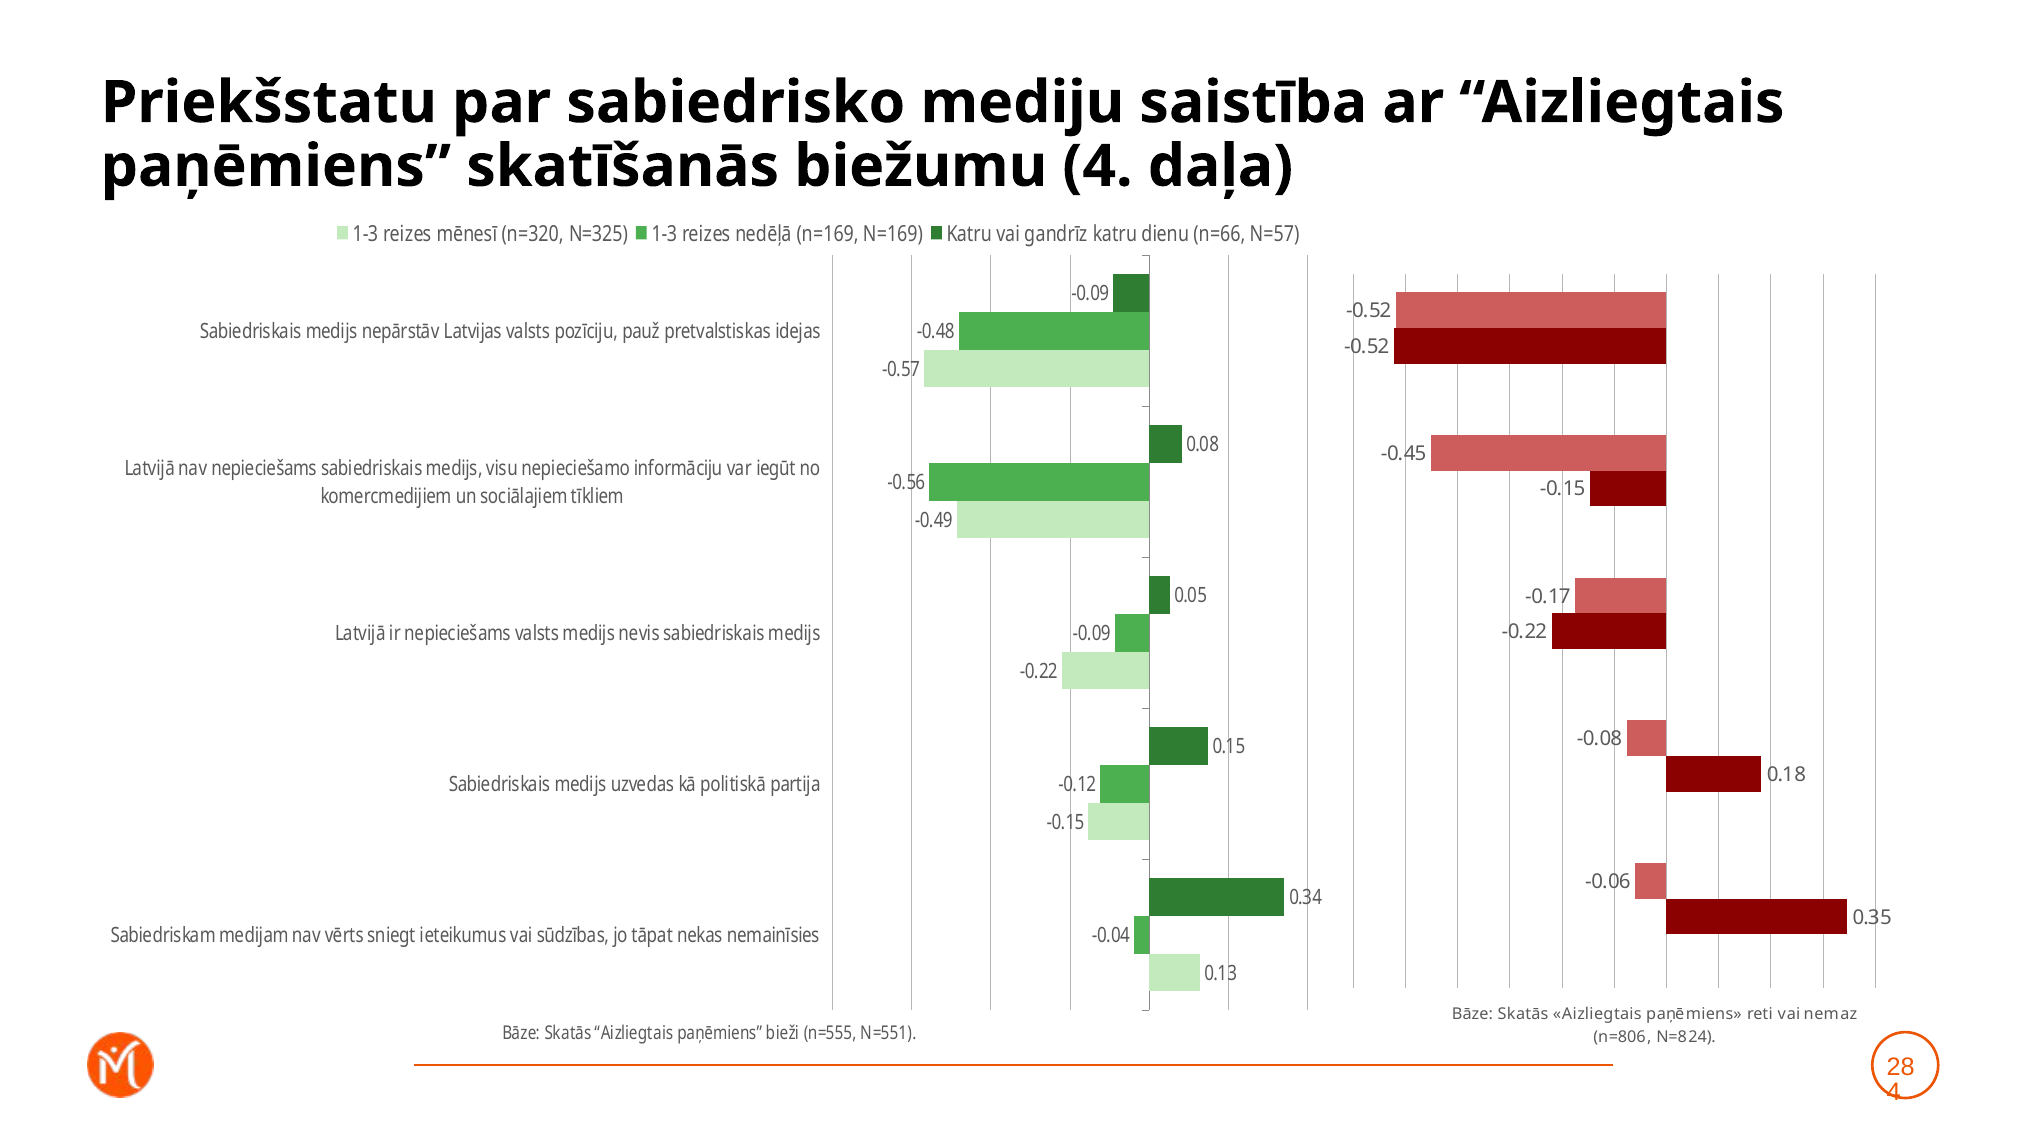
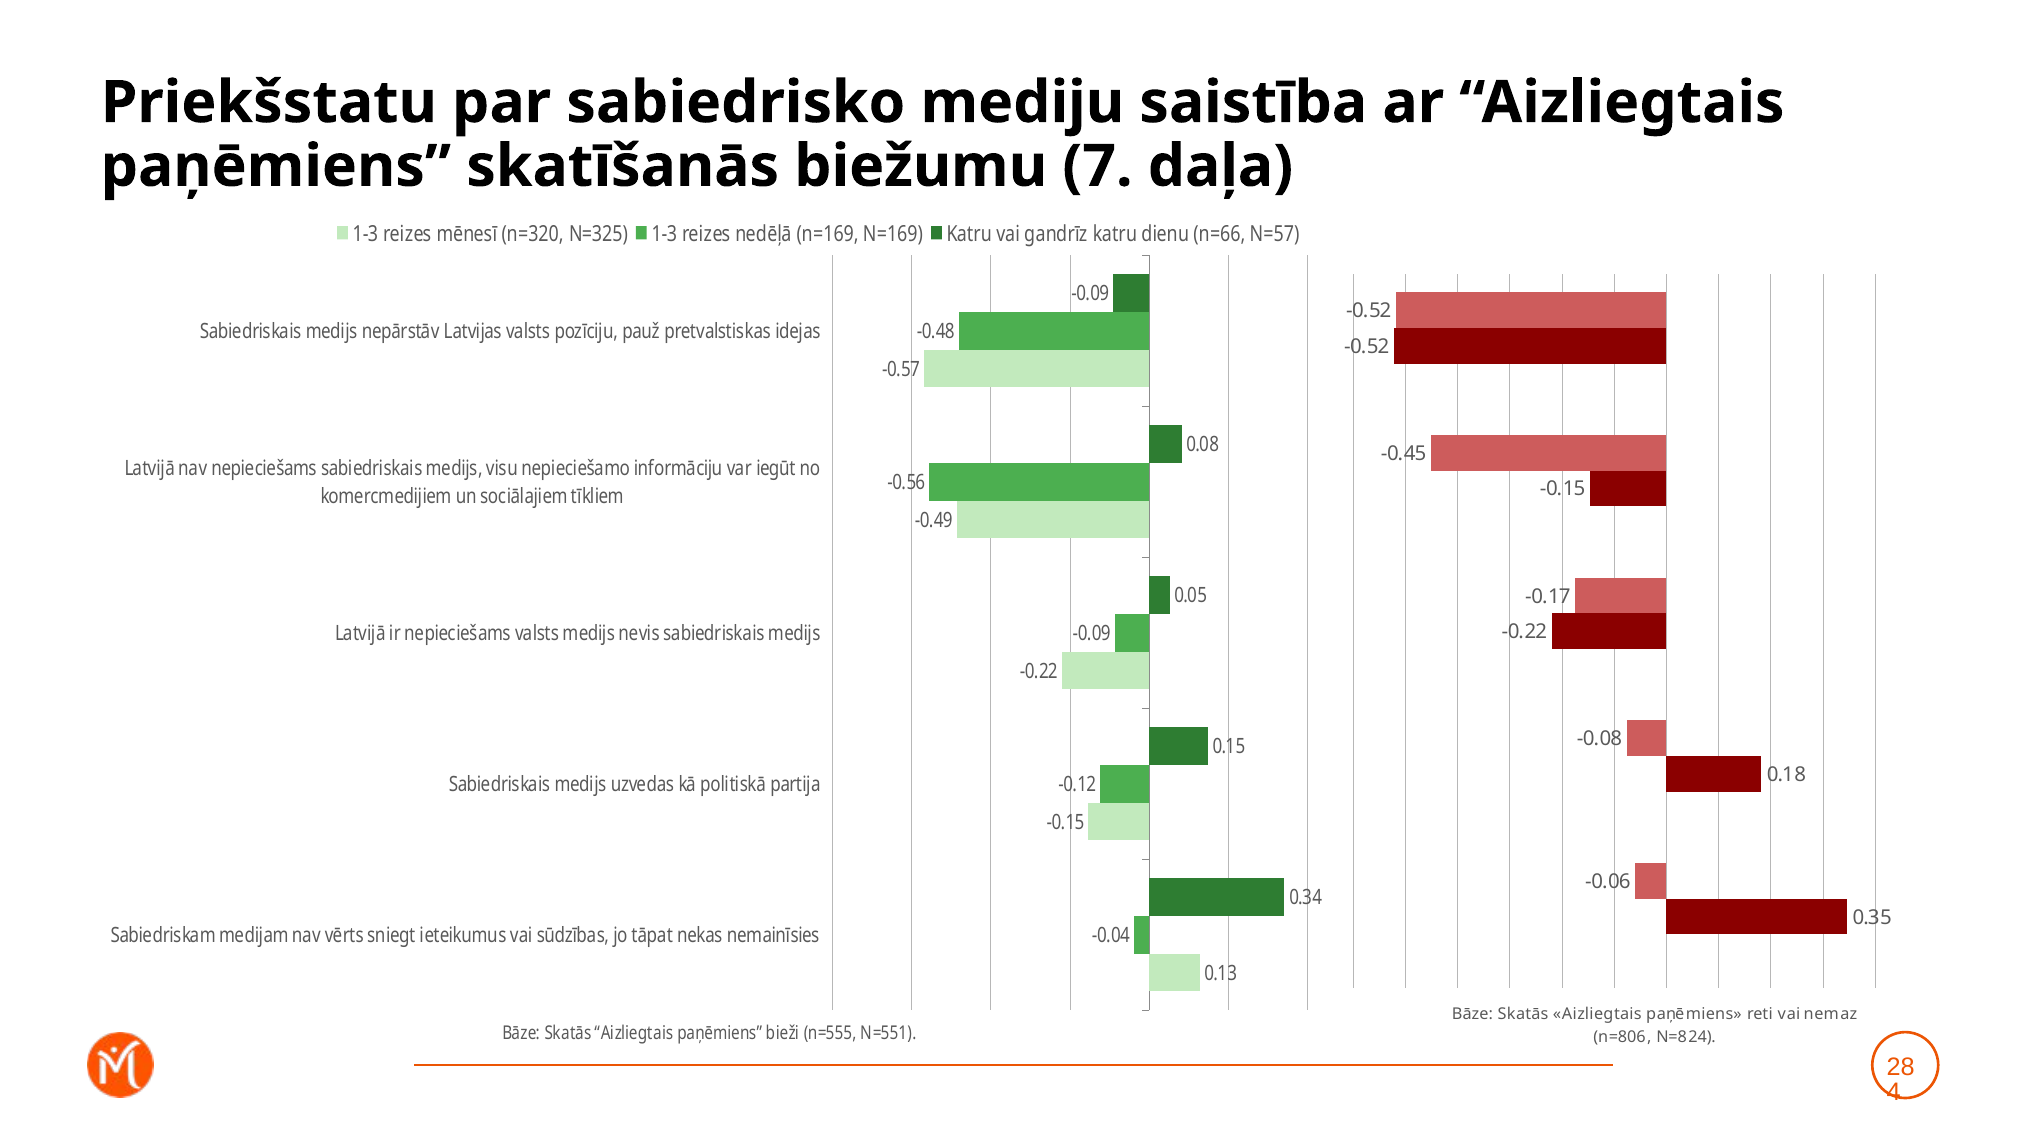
biežumu 4: 4 -> 7 (1097, 166)
